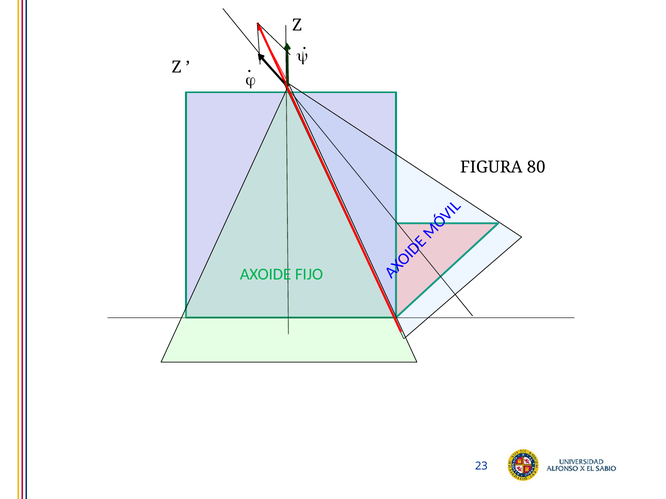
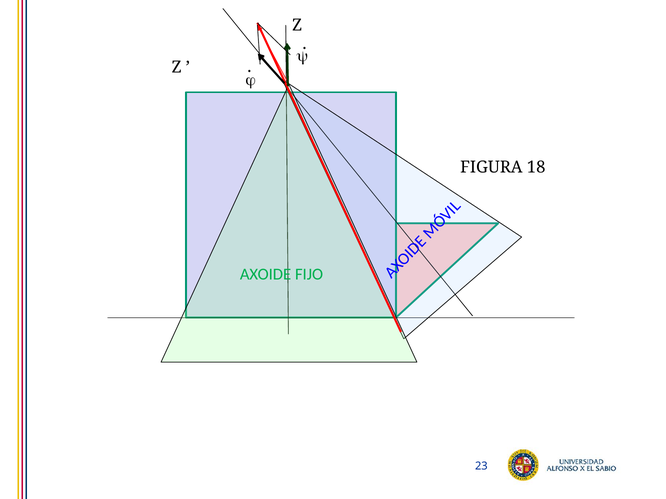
80: 80 -> 18 (536, 167)
